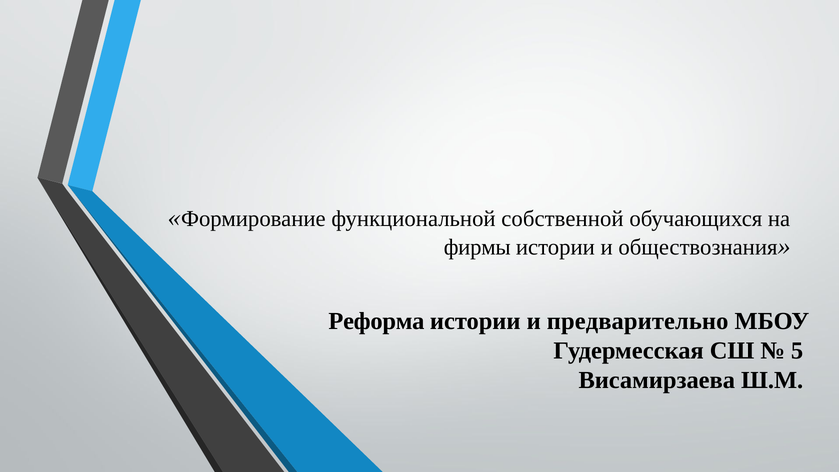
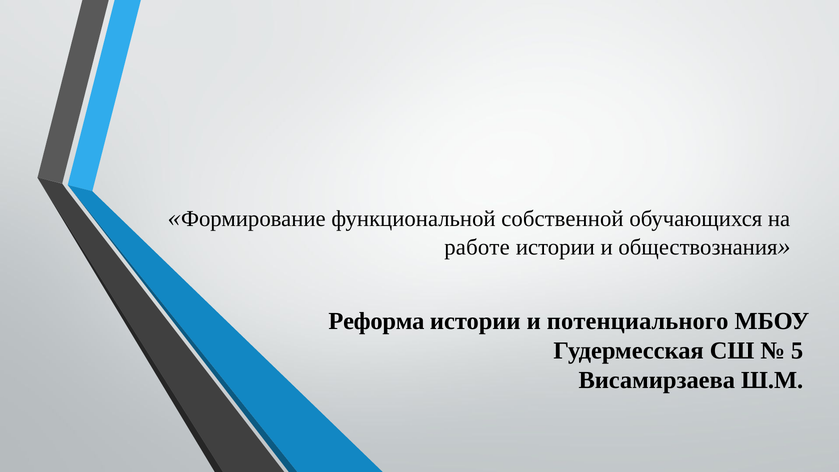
фирмы: фирмы -> работе (477, 247)
предварительно: предварительно -> потенциального (638, 321)
